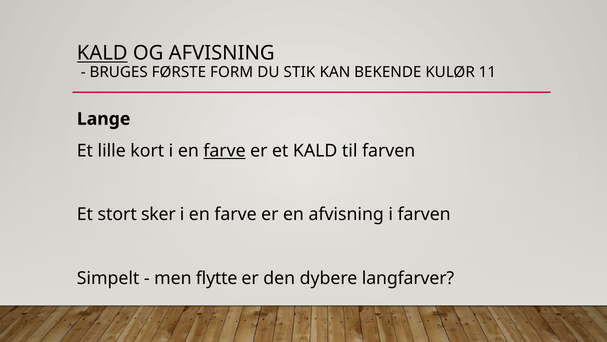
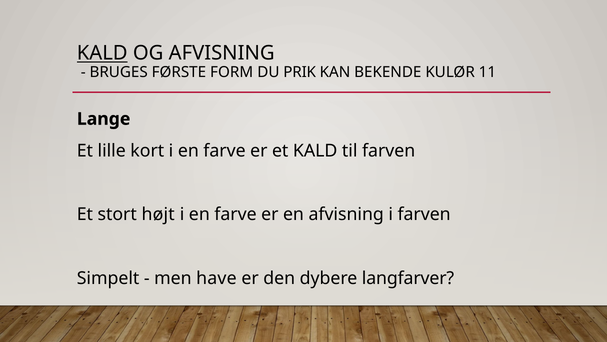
STIK: STIK -> PRIK (300, 72)
farve underline: present -> none (225, 151)
sker: sker -> højt (158, 214)
flytte: flytte -> have (216, 278)
